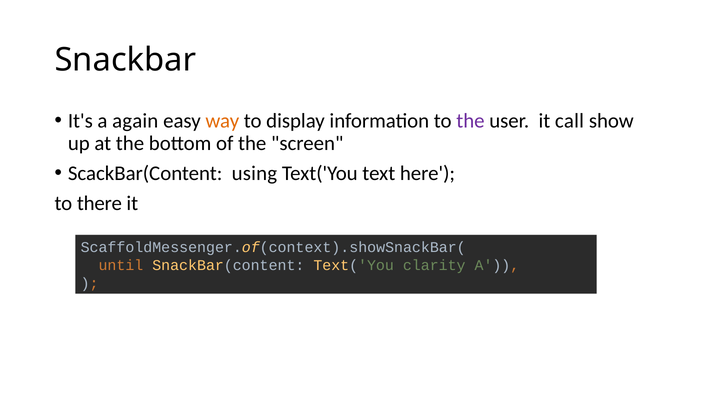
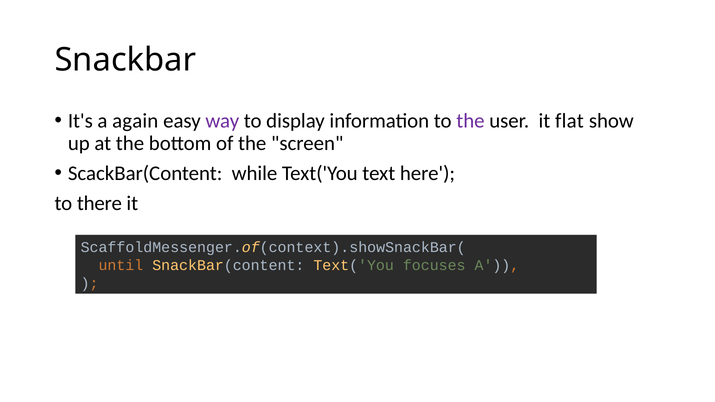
way colour: orange -> purple (222, 121)
call: call -> flat (569, 121)
using: using -> while (255, 173)
clarity: clarity -> focuses (434, 265)
